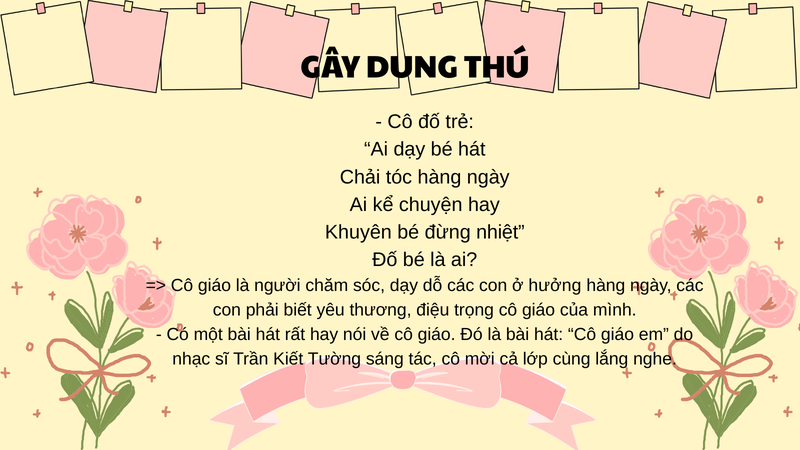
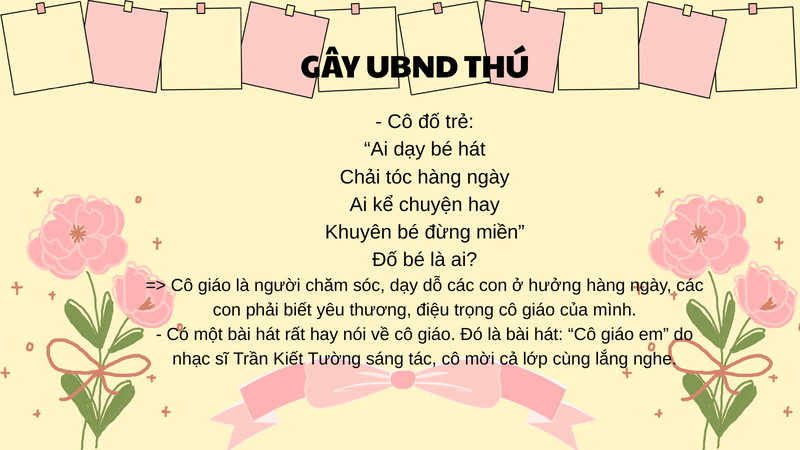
DUNG: DUNG -> UBND (412, 67)
nhiệt: nhiệt -> miền (500, 232)
